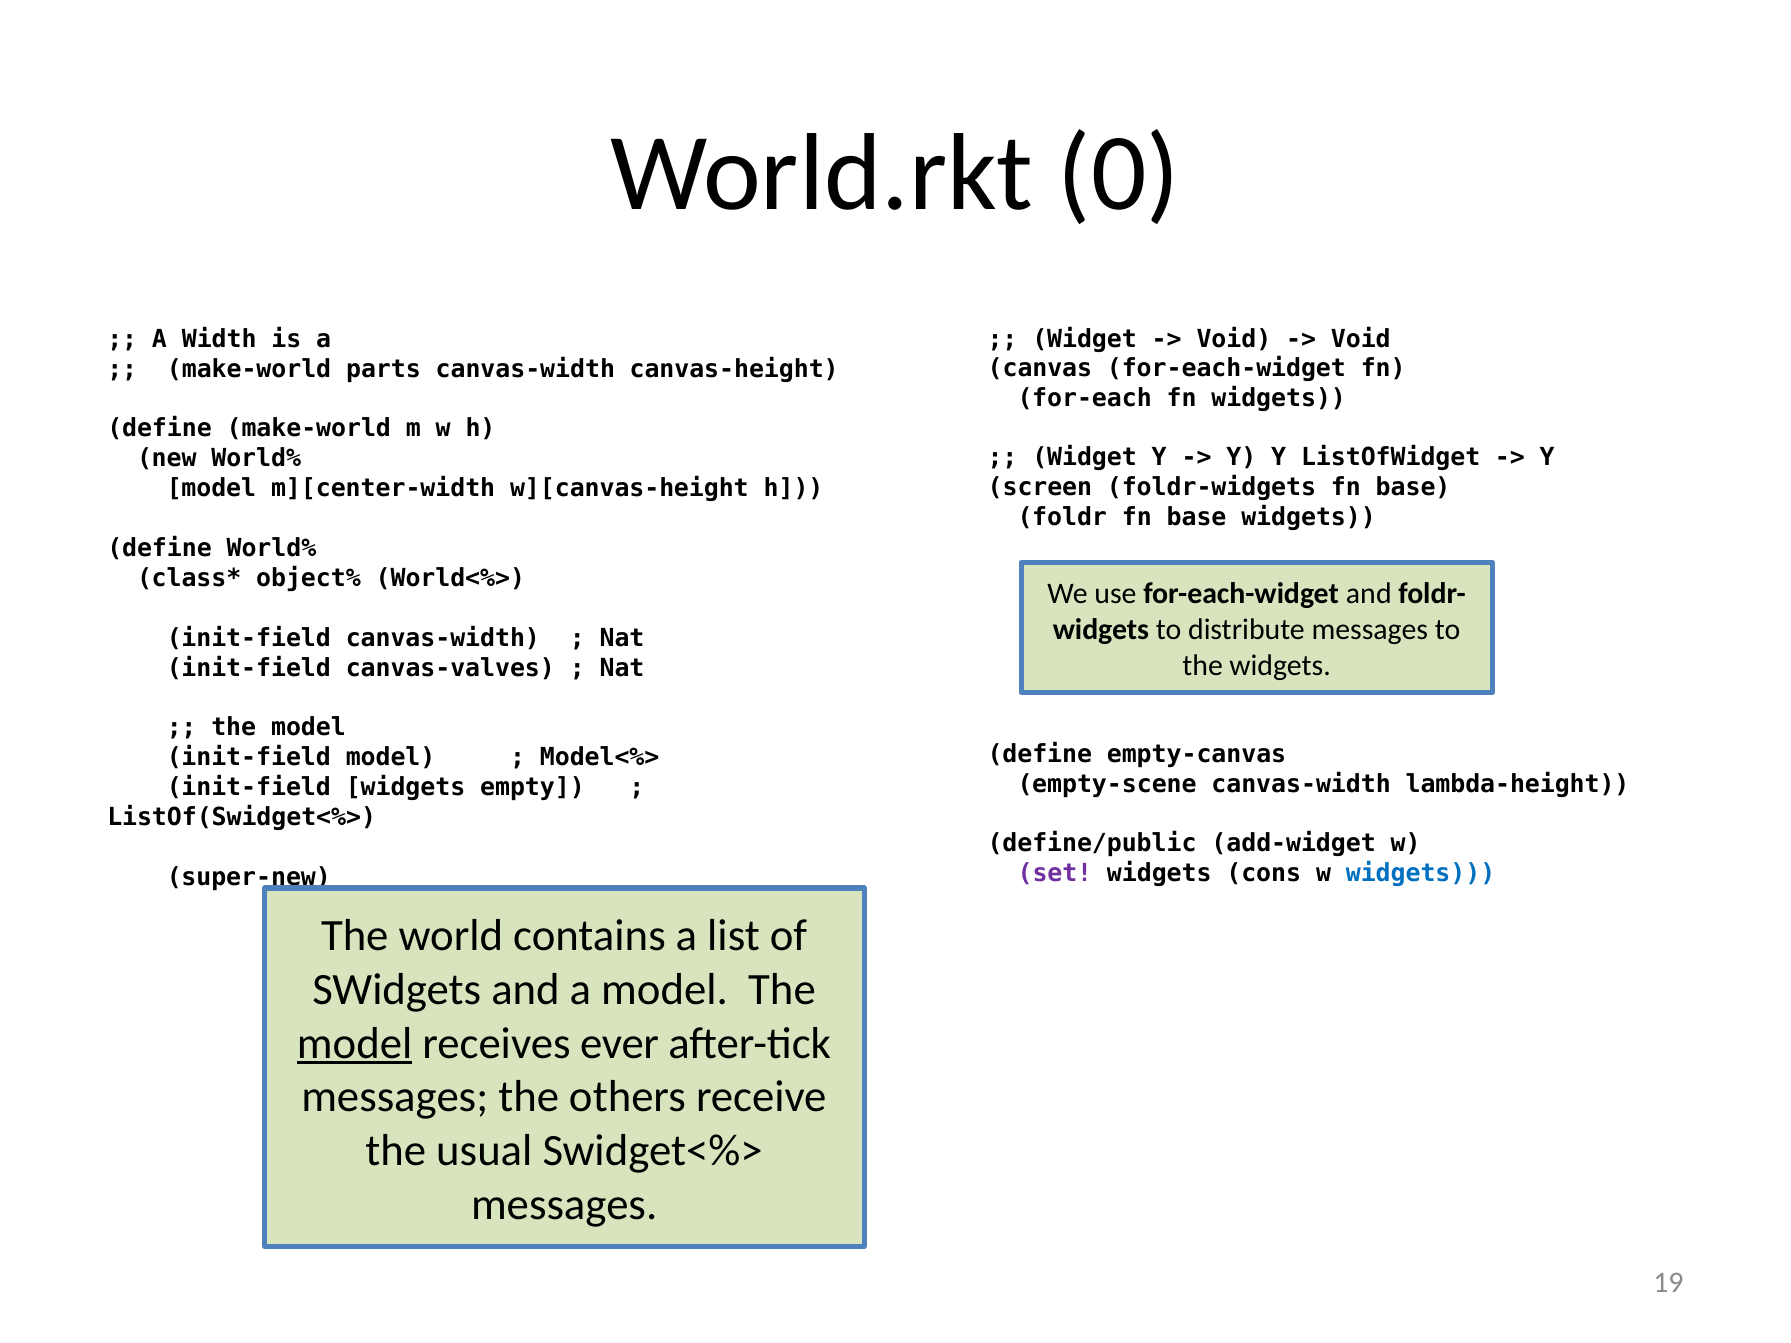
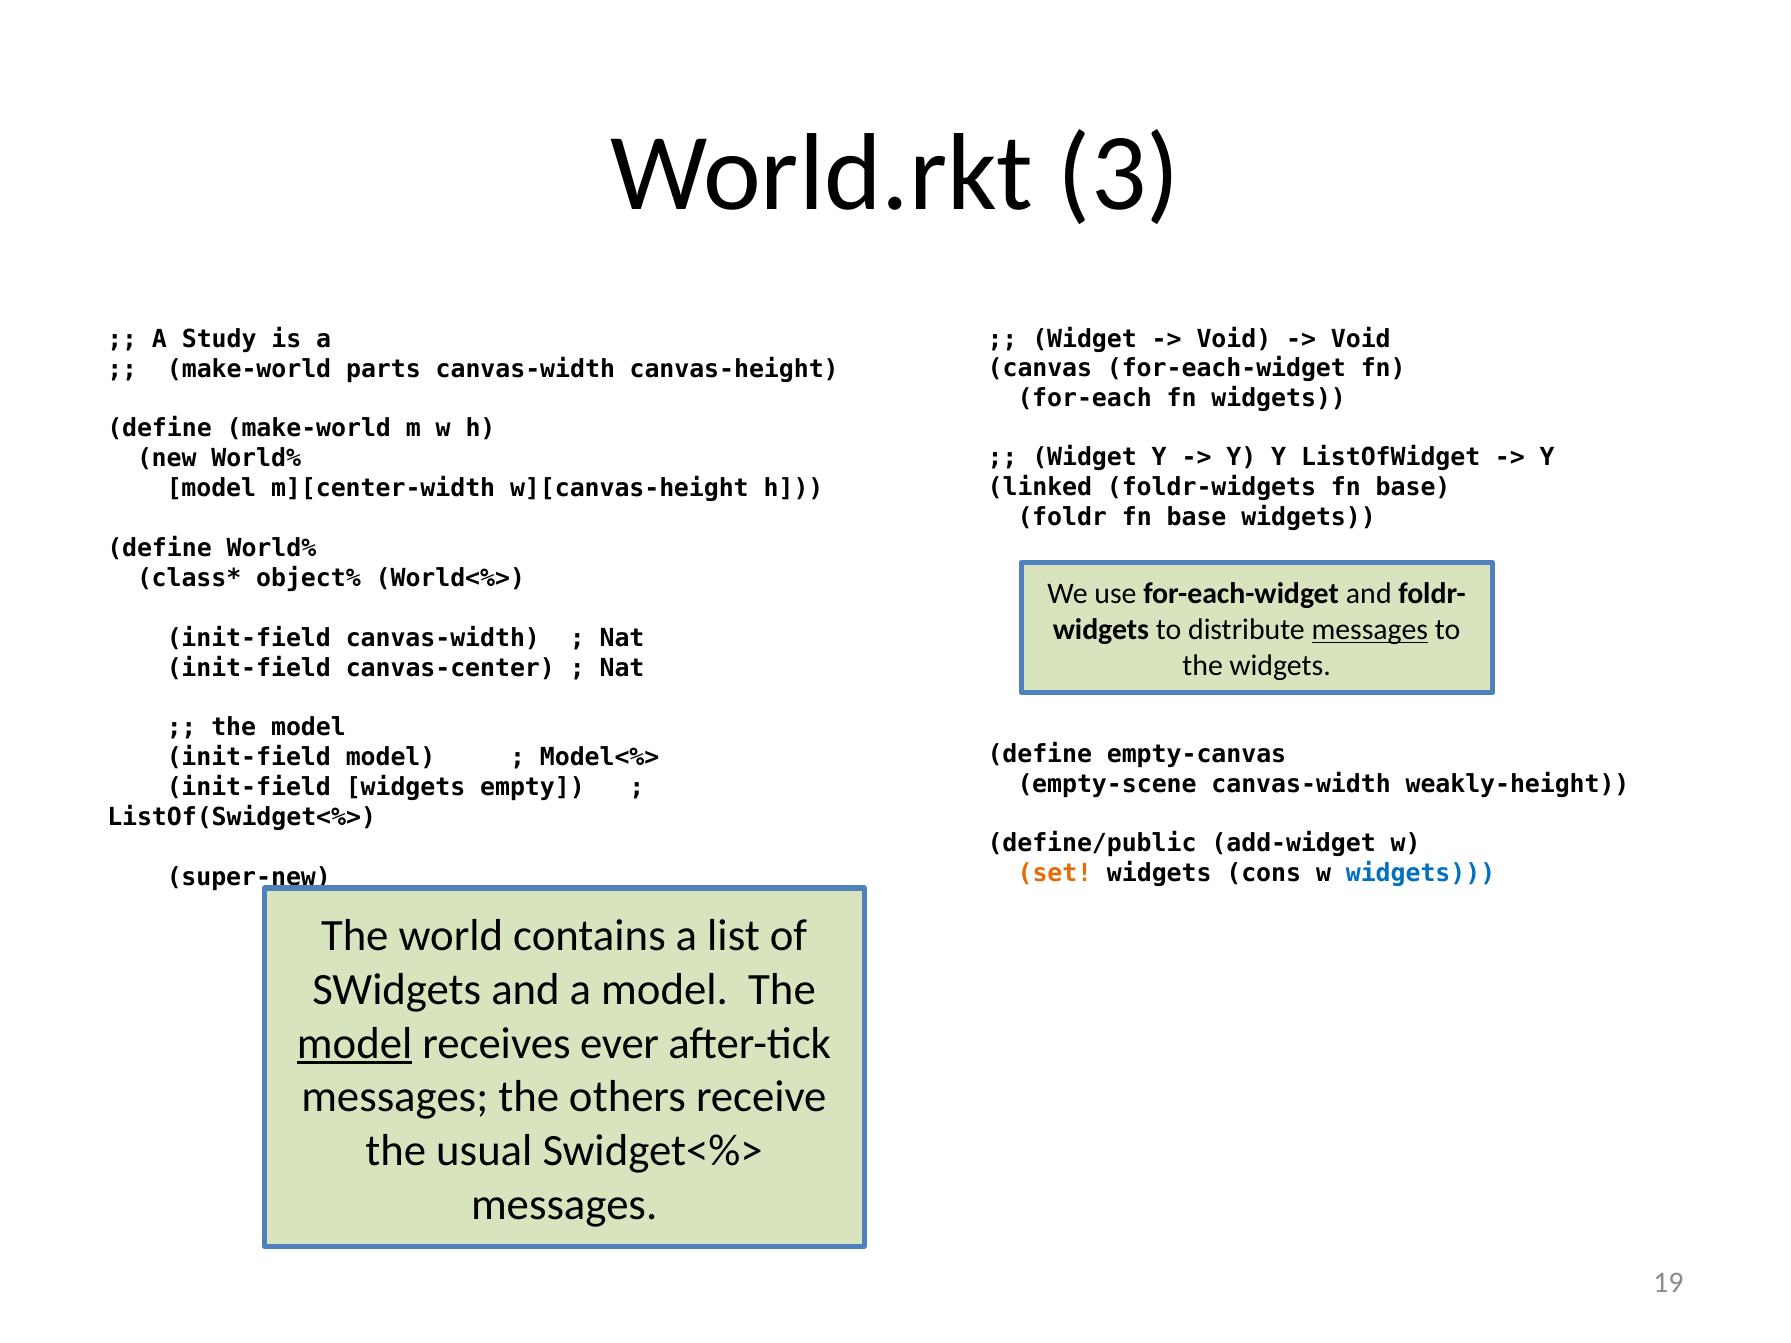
0: 0 -> 3 (1119, 173)
Width: Width -> Study (219, 339)
screen: screen -> linked (1040, 487)
messages underline: none -> present (1370, 630)
canvas-valves: canvas-valves -> canvas-center (450, 668)
lambda-height: lambda-height -> weakly-height (1518, 784)
set colour: purple -> orange (1055, 873)
